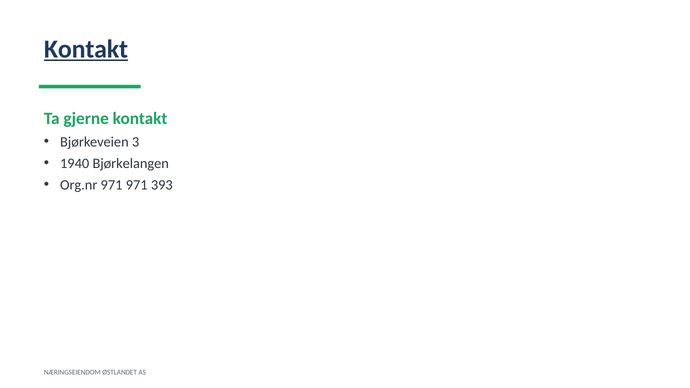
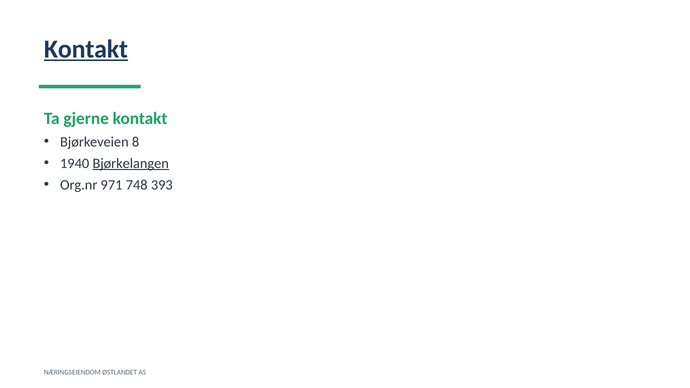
3: 3 -> 8 (136, 142)
Bjørkelangen underline: none -> present (131, 163)
971 971: 971 -> 748 (137, 185)
